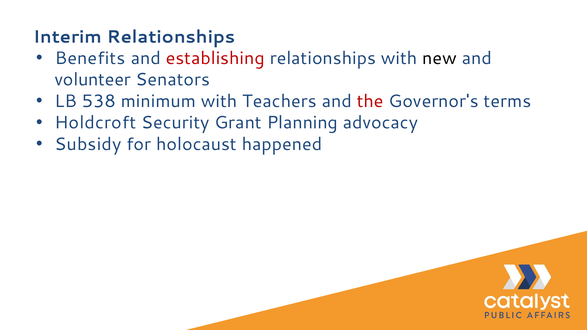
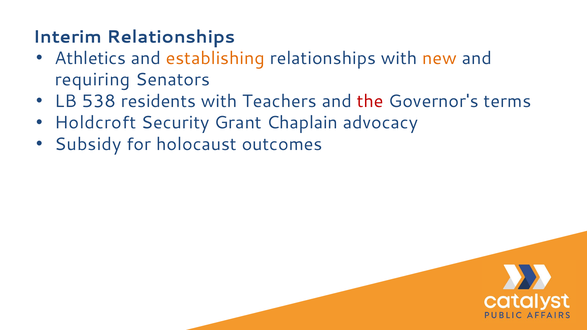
Benefits: Benefits -> Athletics (90, 58)
establishing colour: red -> orange (215, 58)
new colour: black -> orange (440, 58)
volunteer: volunteer -> requiring (92, 80)
minimum: minimum -> residents (158, 101)
Planning: Planning -> Chaplain (302, 123)
happened: happened -> outcomes (282, 144)
